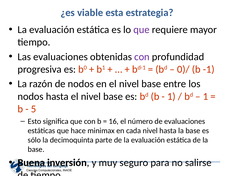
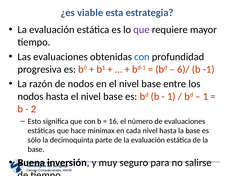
con colour: purple -> blue (142, 57)
0)/: 0)/ -> 6)/ (183, 69)
5: 5 -> 2 (34, 109)
